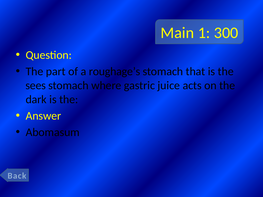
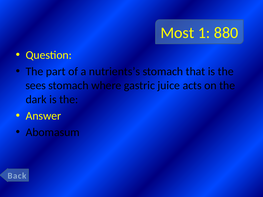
Main: Main -> Most (177, 33)
300: 300 -> 880 (226, 33)
roughage’s: roughage’s -> nutrients’s (114, 72)
